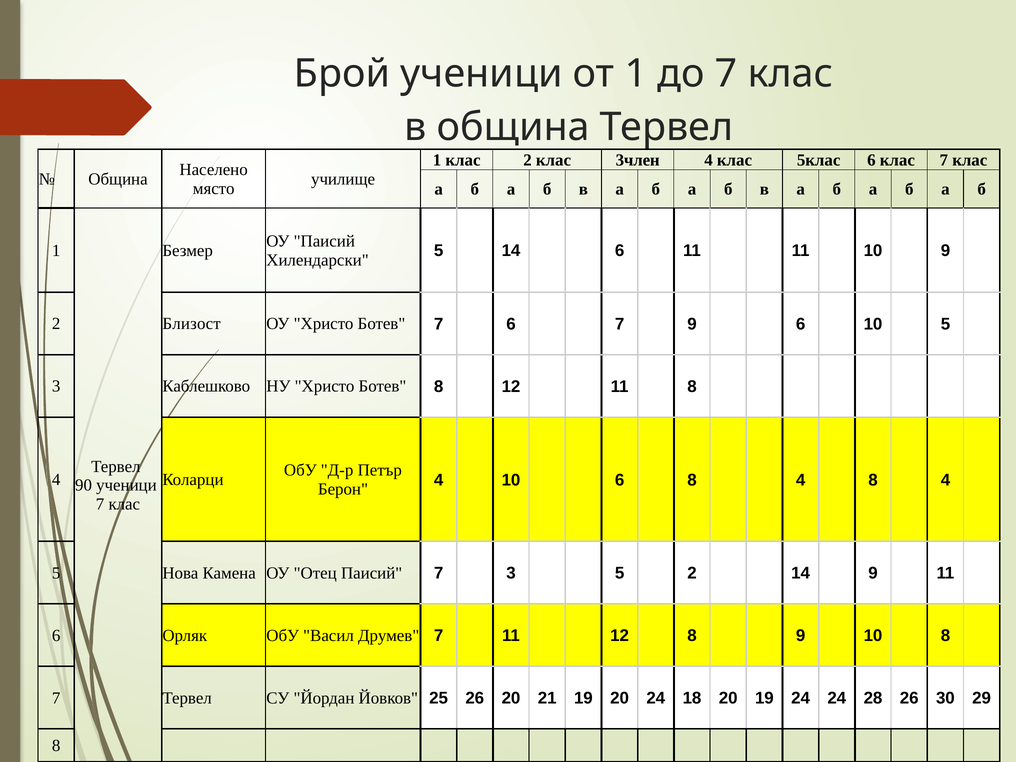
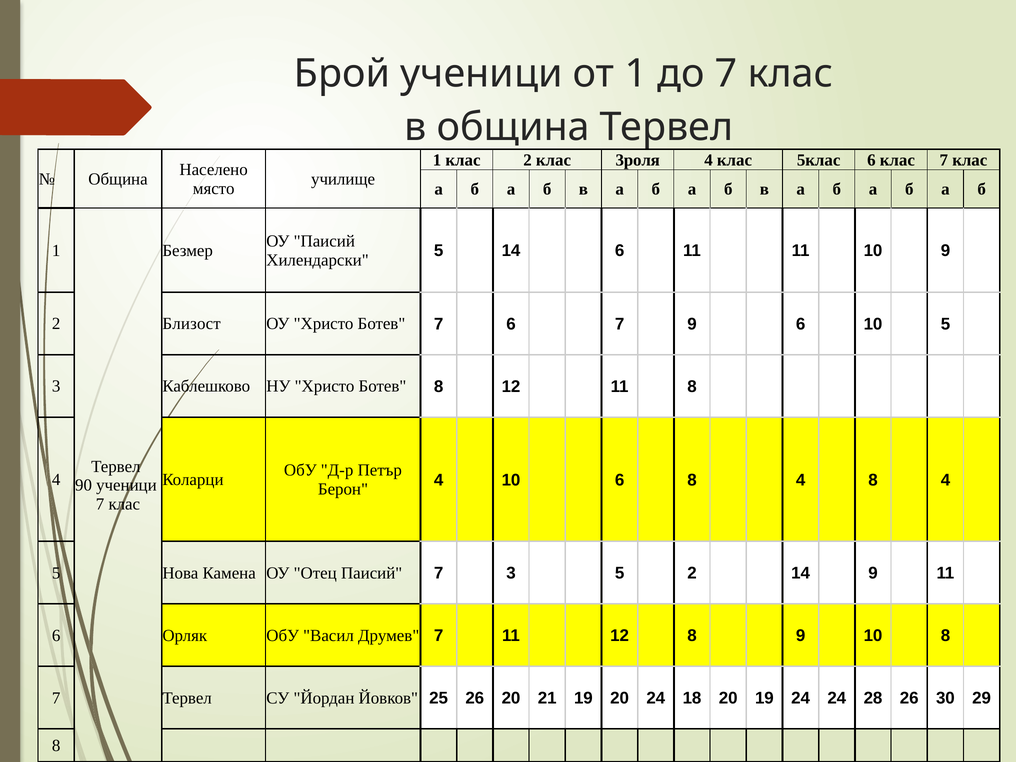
3член: 3член -> 3роля (638, 160)
